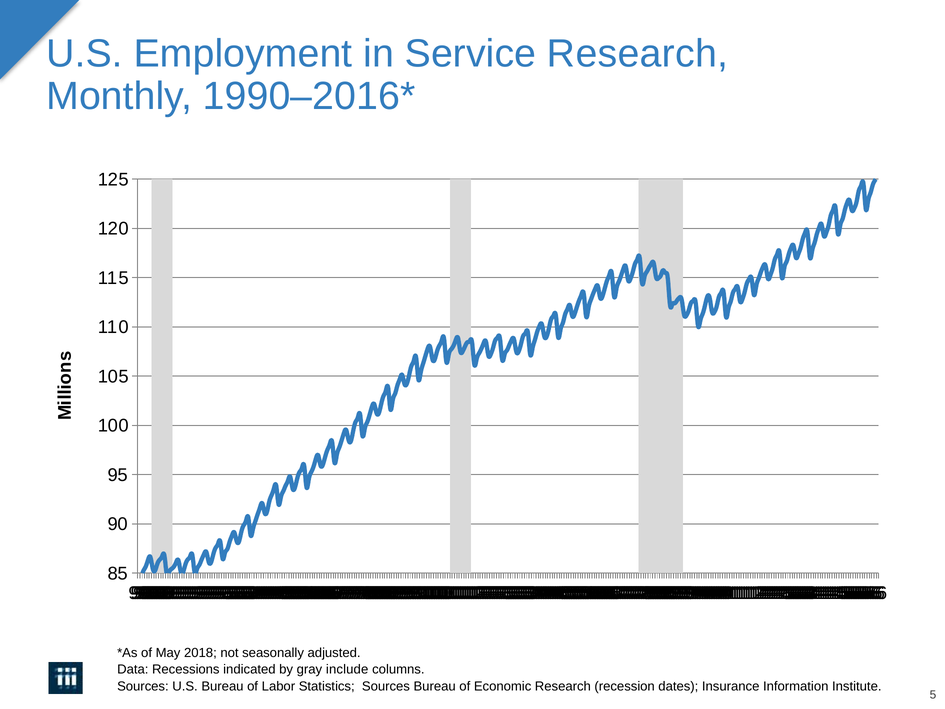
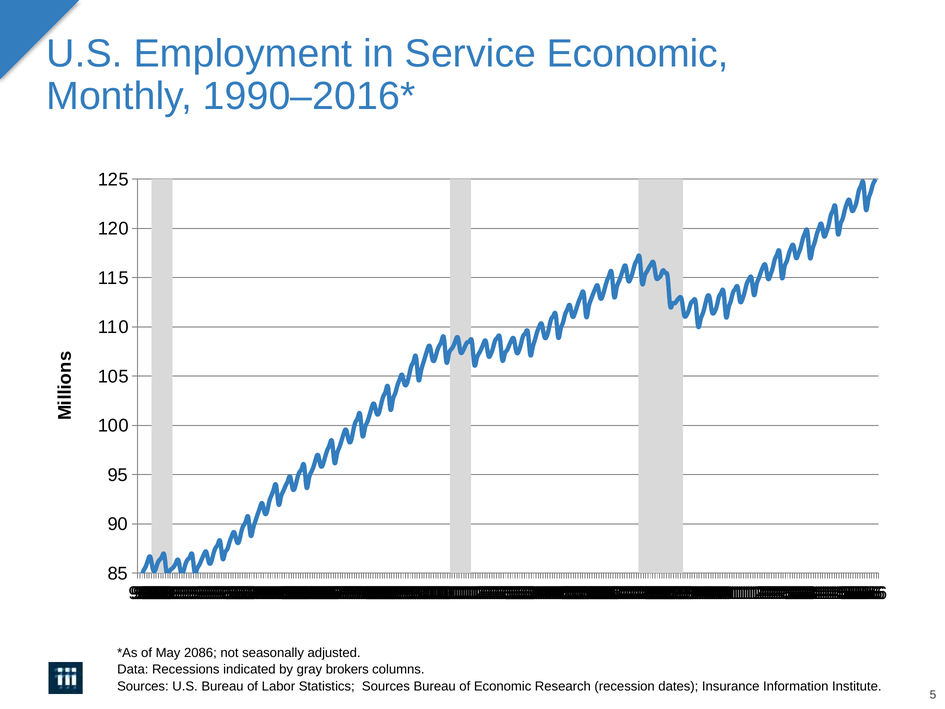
Service Research: Research -> Economic (638, 53)
2018: 2018 -> 2086 (200, 653)
include: include -> brokers (347, 669)
